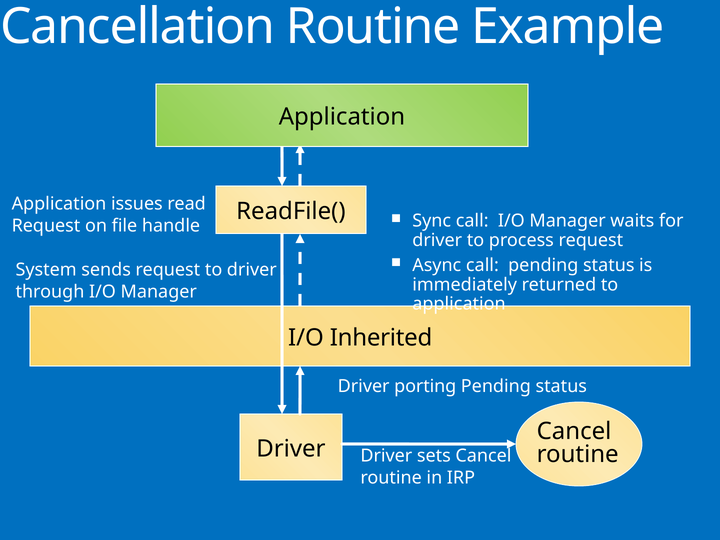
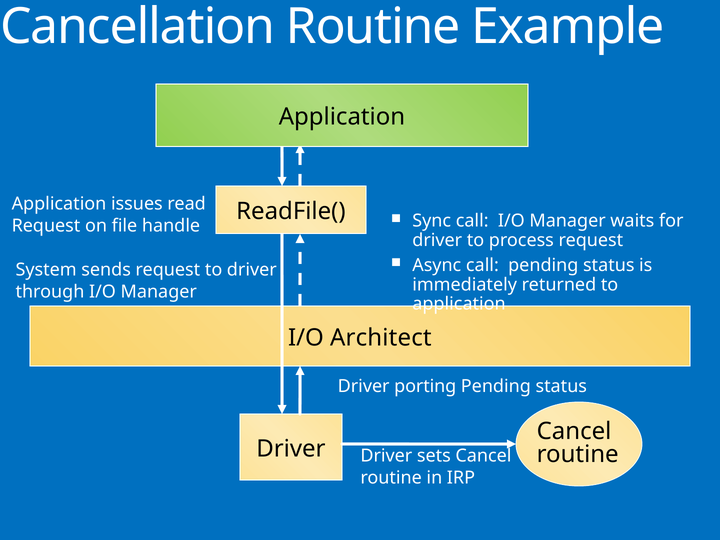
Inherited: Inherited -> Architect (381, 338)
